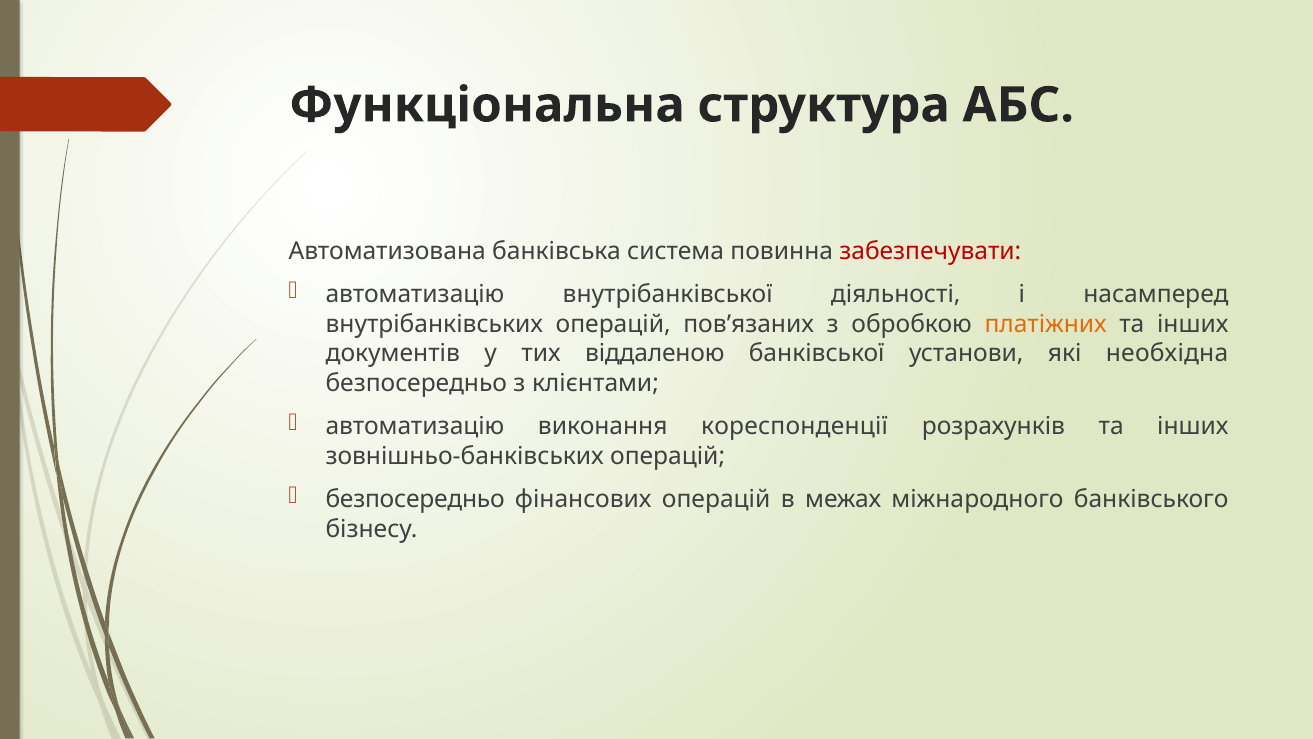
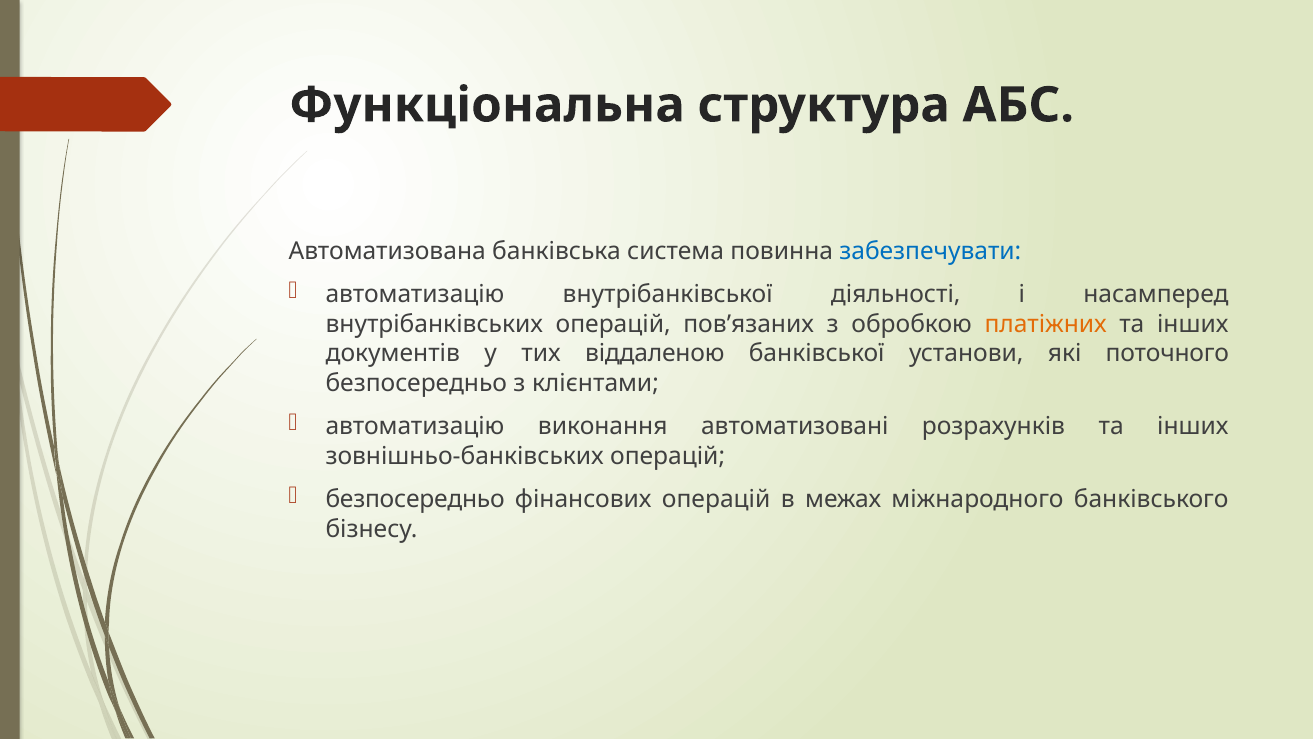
забезпечувати colour: red -> blue (930, 251)
необхідна: необхідна -> поточного (1167, 354)
кореспонденції: кореспонденції -> автоматизовані (795, 426)
